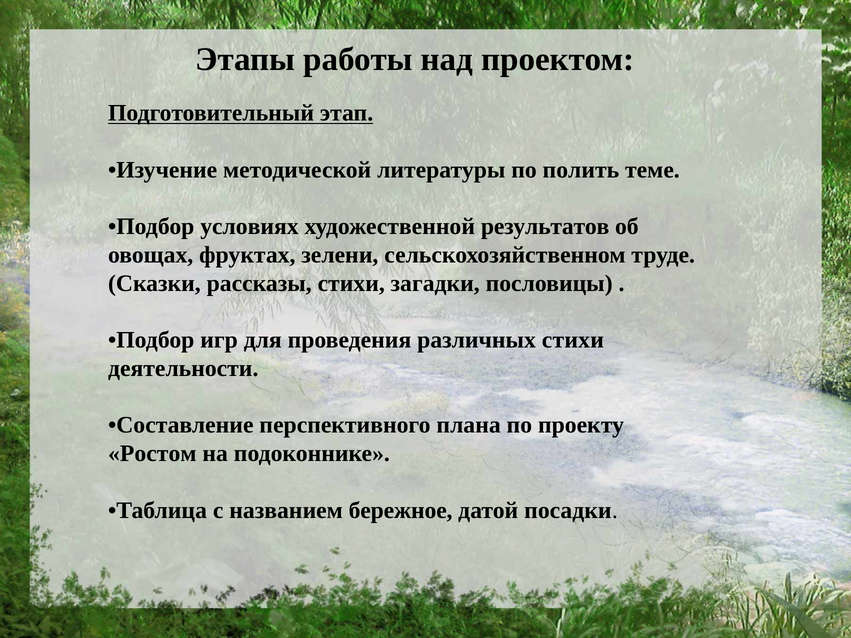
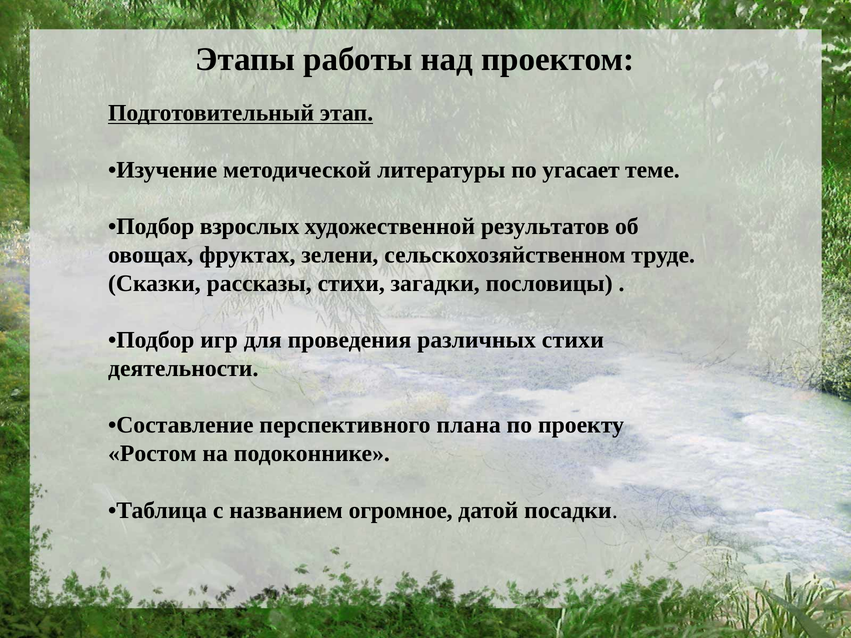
полить: полить -> угасает (581, 170)
условиях: условиях -> взрослых (250, 227)
бережное: бережное -> огромное (401, 510)
